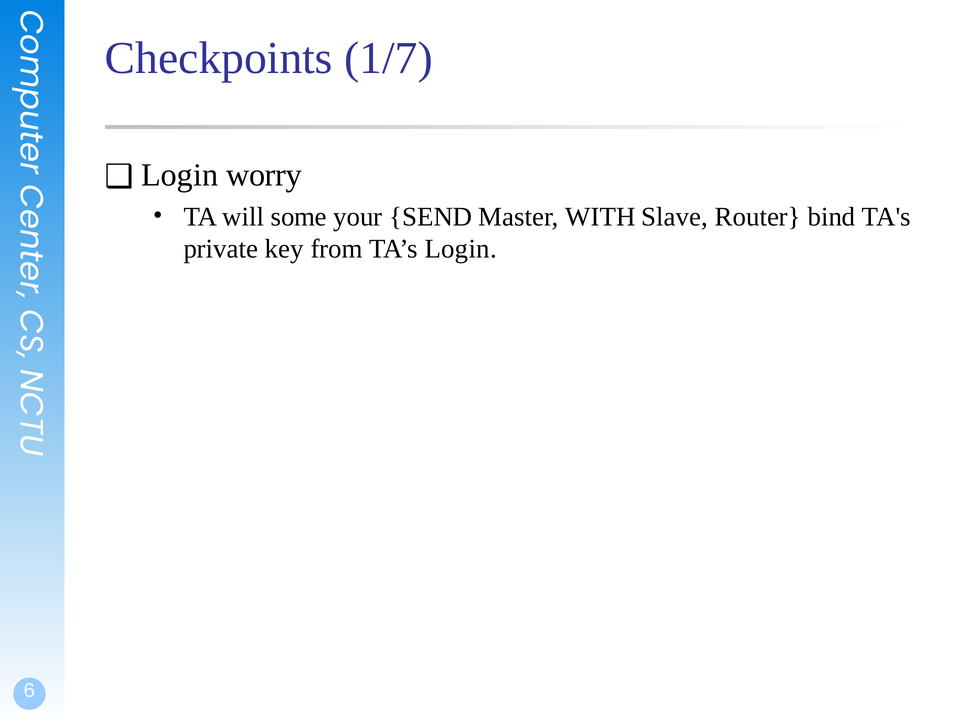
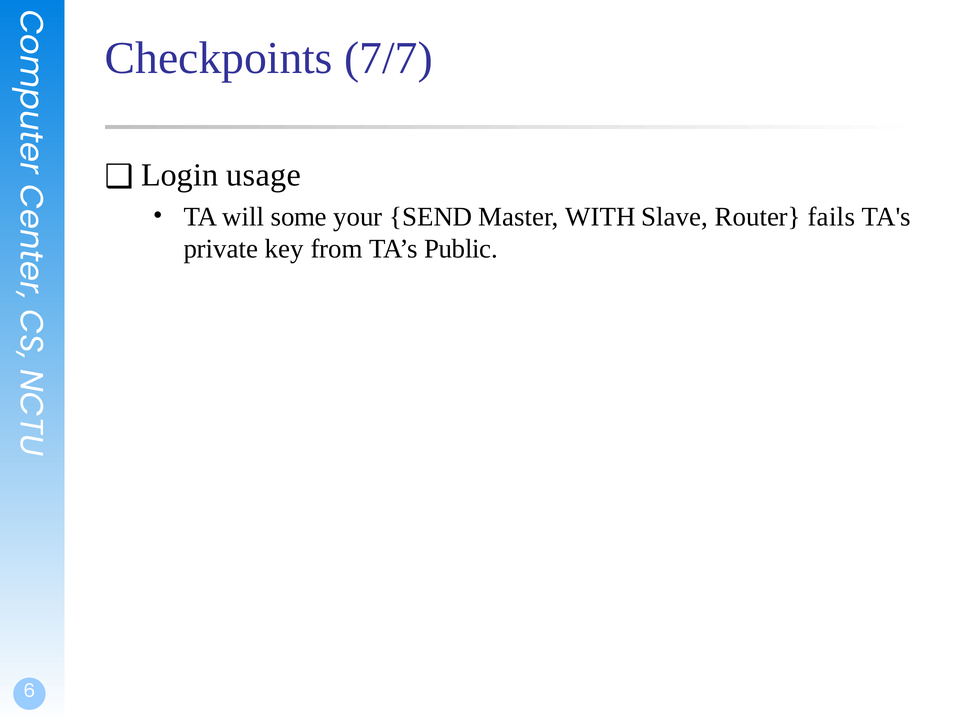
1/7: 1/7 -> 7/7 (388, 58)
worry: worry -> usage (264, 175)
bind: bind -> fails (831, 217)
Login: Login -> Public (461, 249)
